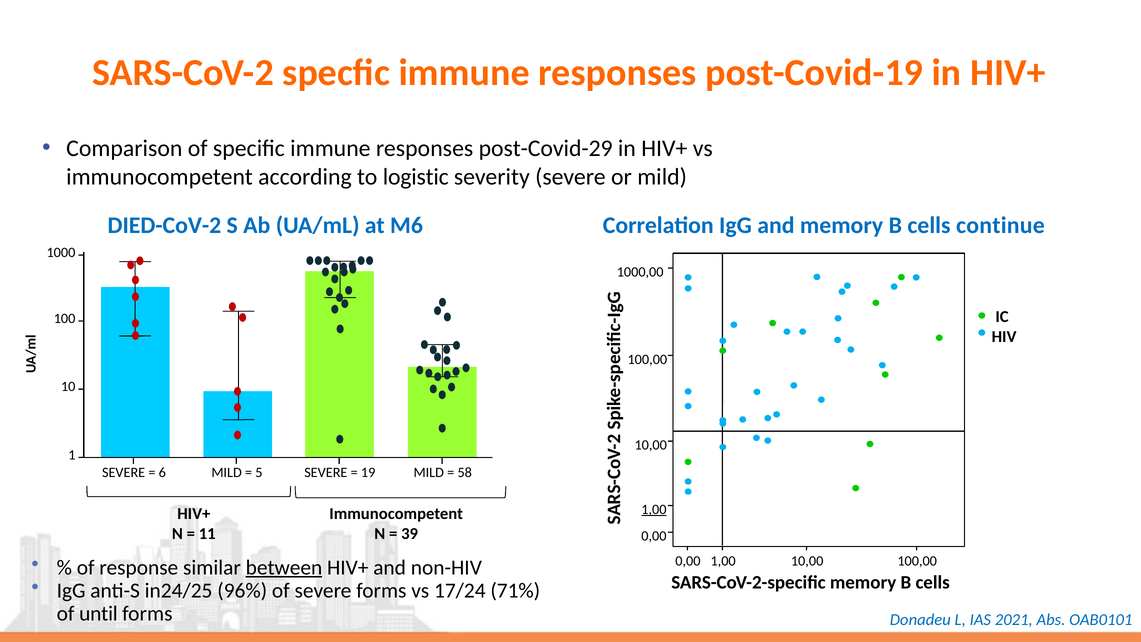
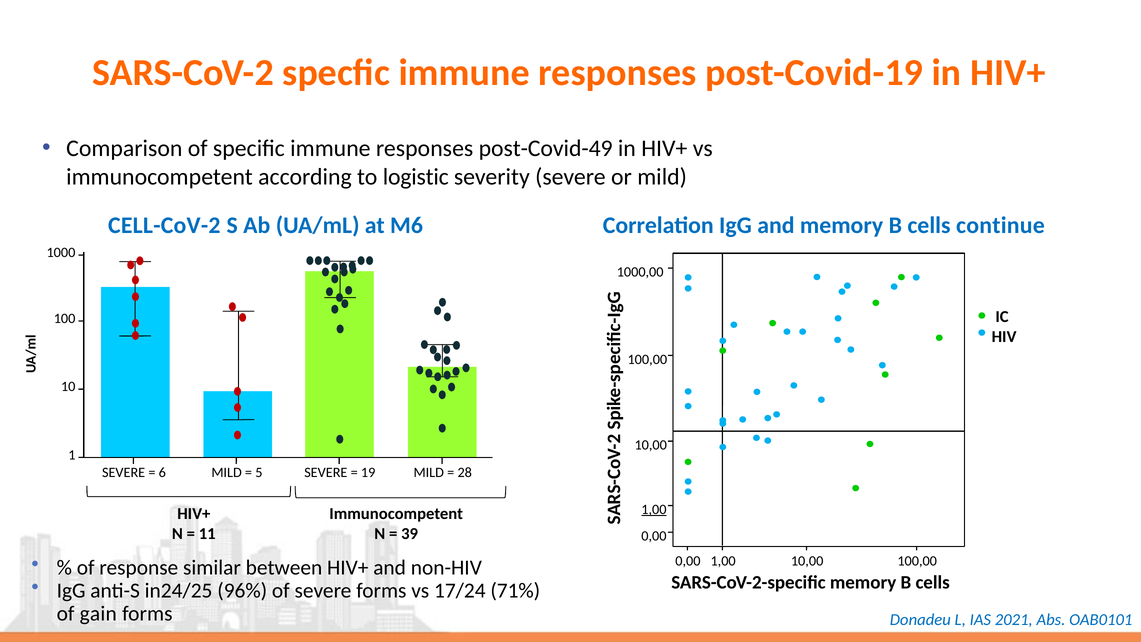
post-Covid-29: post-Covid-29 -> post-Covid-49 (546, 148)
DIED-CoV-2: DIED-CoV-2 -> CELL-CoV-2 (164, 225)
58: 58 -> 28 (465, 473)
between underline: present -> none (284, 567)
until: until -> gain (98, 614)
